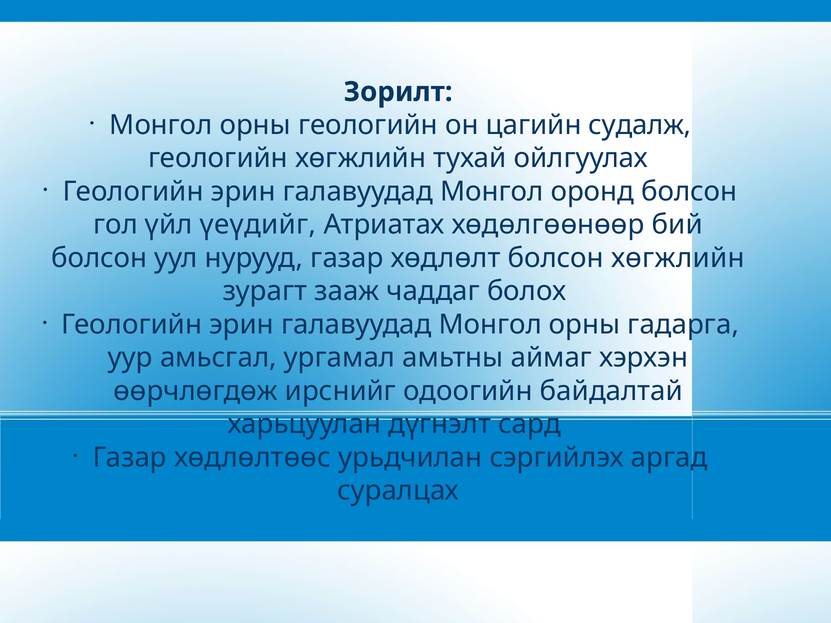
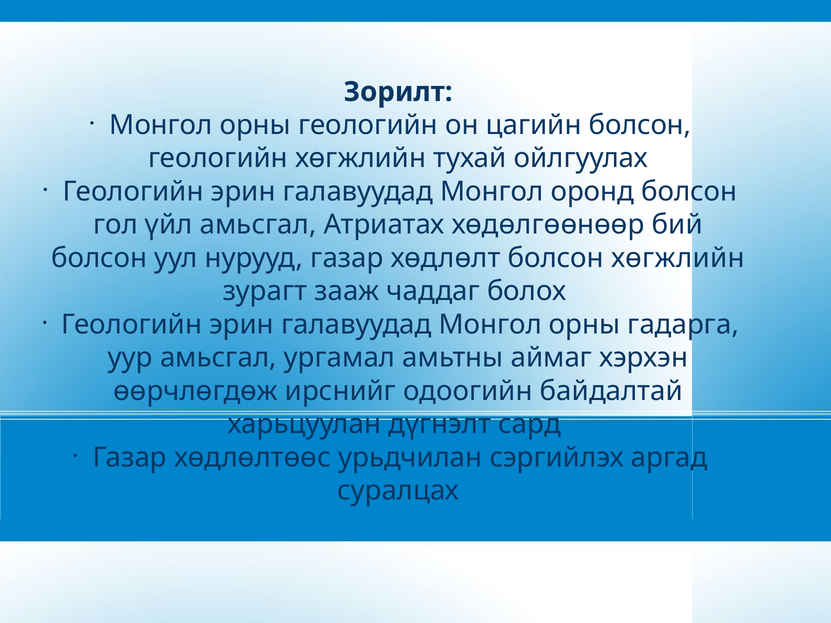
цагийн судалж: судалж -> болсон (640, 125)
үйл үеүдийг: үеүдийг -> амьсгал (258, 225)
